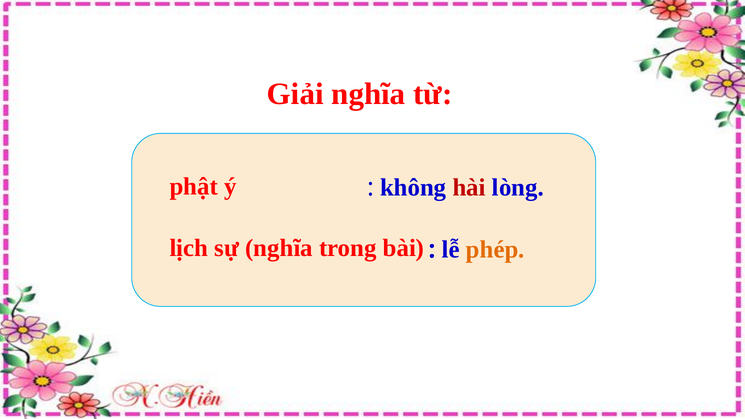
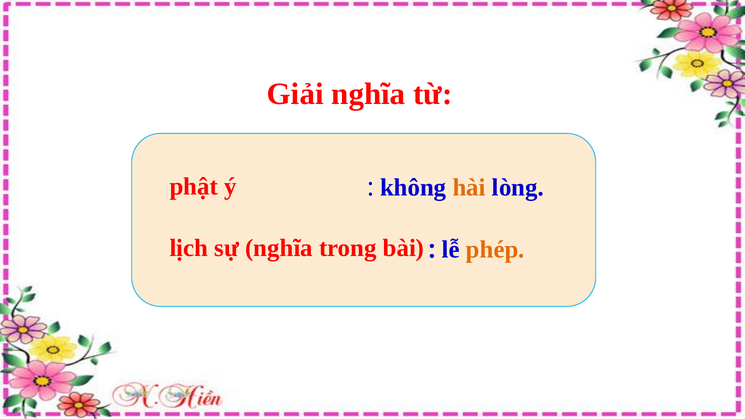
hài colour: red -> orange (469, 188)
